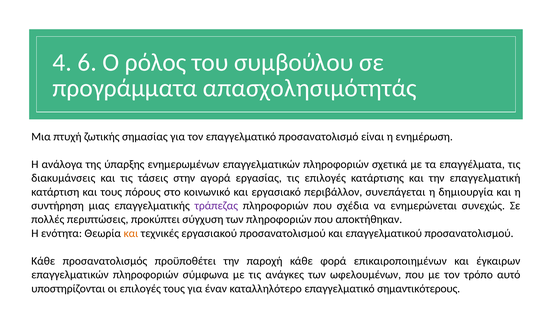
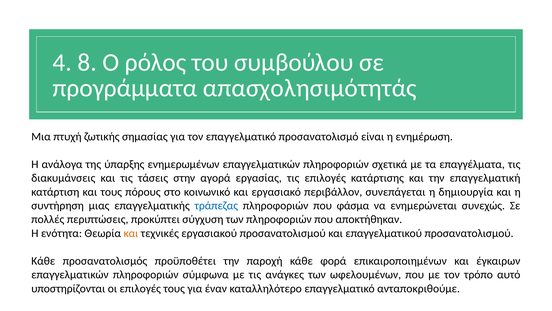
6: 6 -> 8 (87, 62)
τράπεζας colour: purple -> blue (216, 205)
σχέδια: σχέδια -> φάσμα (353, 205)
σημαντικότερους: σημαντικότερους -> ανταποκριθούμε (419, 288)
